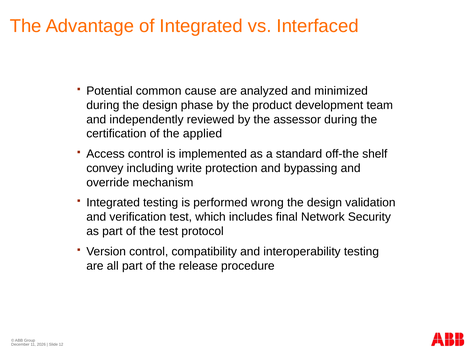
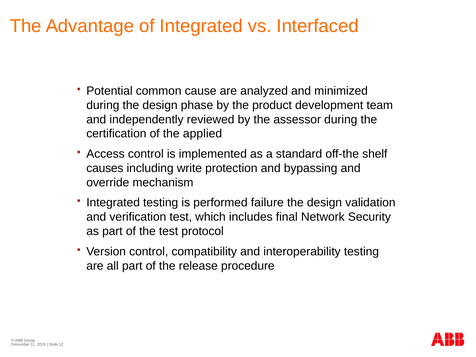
convey: convey -> causes (105, 168)
wrong: wrong -> failure (267, 203)
